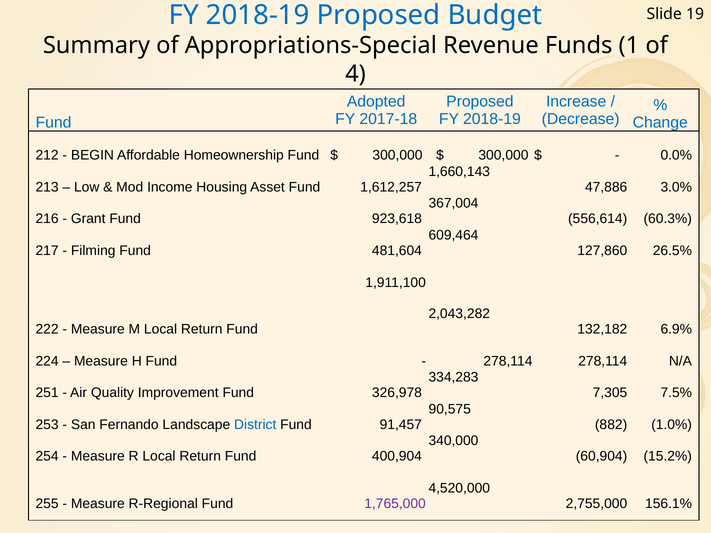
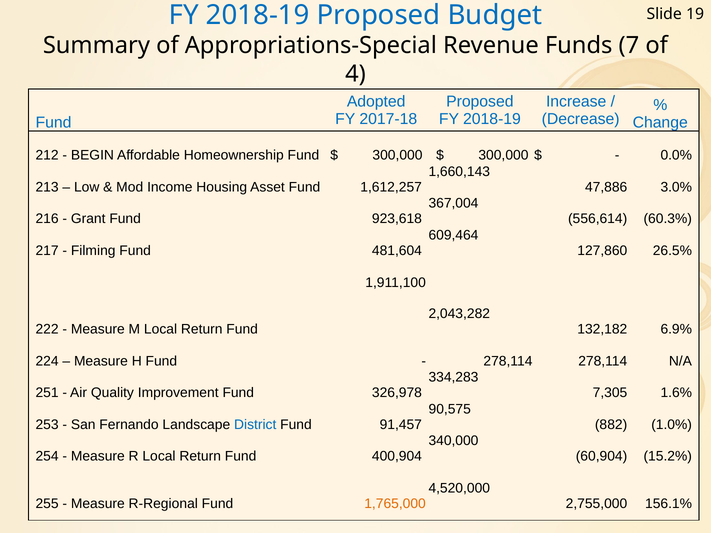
1: 1 -> 7 (629, 46)
7.5%: 7.5% -> 1.6% (676, 393)
1,765,000 colour: purple -> orange (395, 504)
